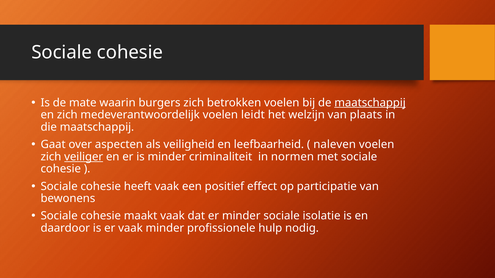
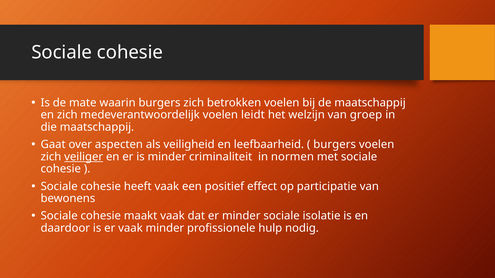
maatschappij underline: present -> none (370, 103)
plaats: plaats -> groep (366, 115)
naleven: naleven -> burgers (335, 145)
